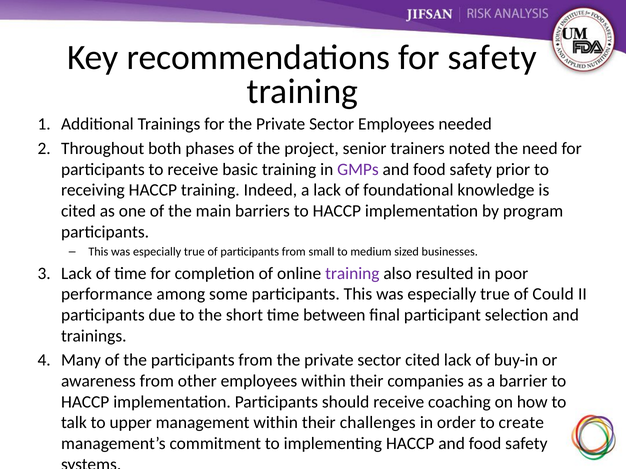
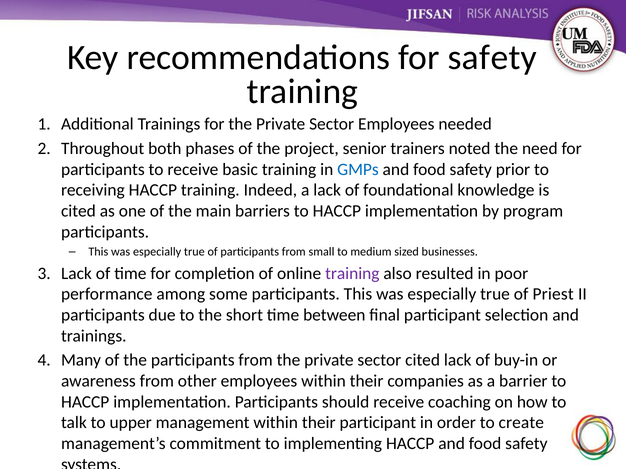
GMPs colour: purple -> blue (358, 170)
Could: Could -> Priest (553, 294)
their challenges: challenges -> participant (378, 423)
